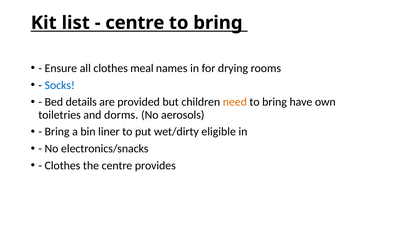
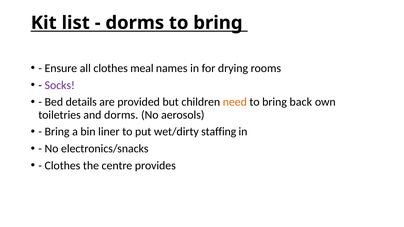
centre: centre -> dorms (135, 23)
Socks colour: blue -> purple (60, 85)
have: have -> back (301, 102)
eligible: eligible -> staffing (219, 132)
